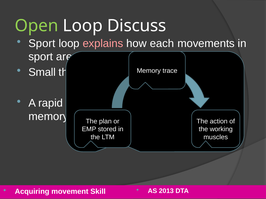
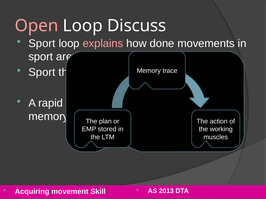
Open colour: light green -> pink (37, 26)
each: each -> done (162, 44)
Small: Small -> Sport (42, 72)
